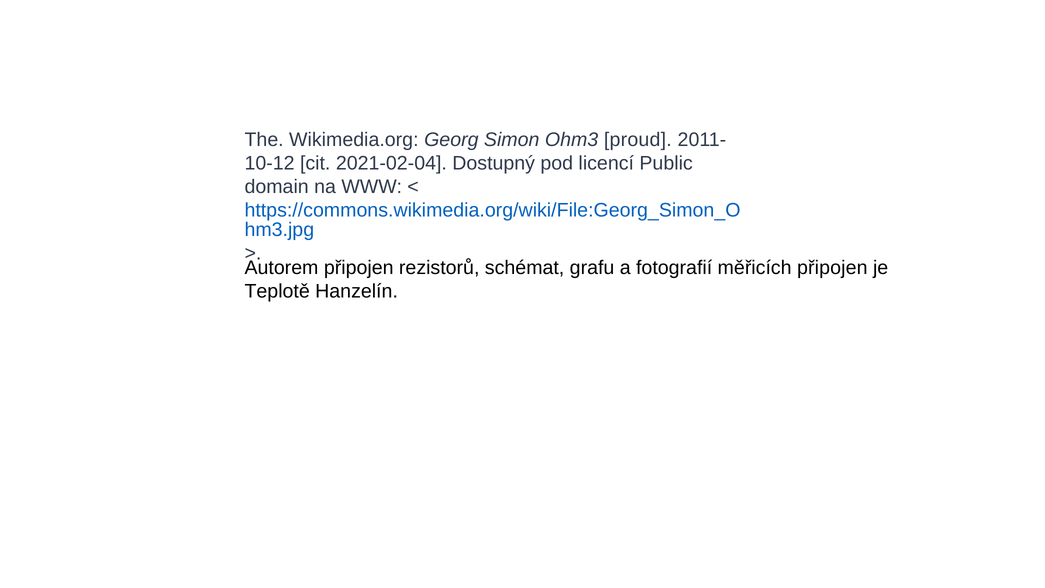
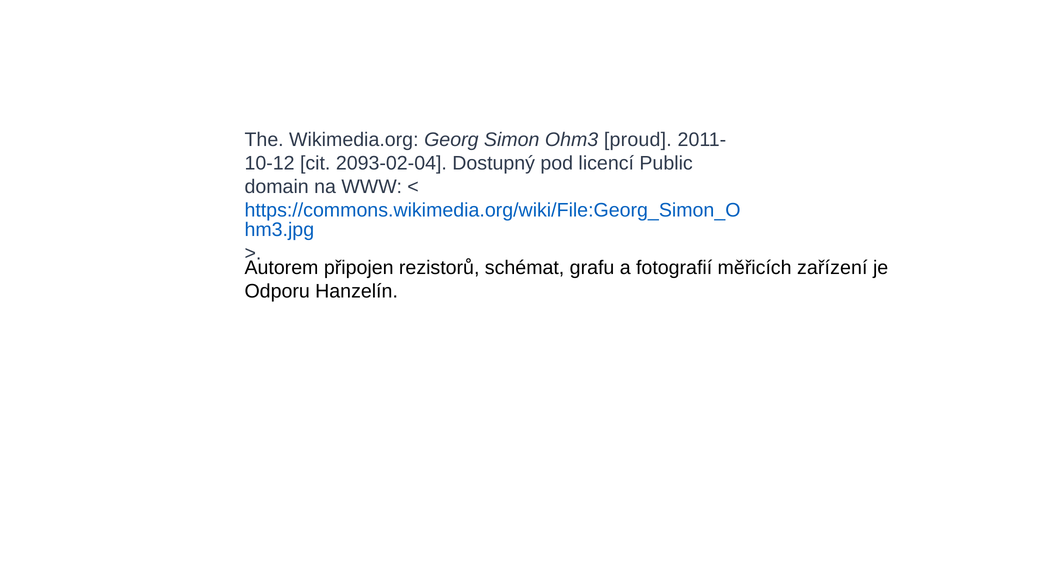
2021-02-04: 2021-02-04 -> 2093-02-04 (391, 163)
měřicích připojen: připojen -> zařízení (832, 267)
Teplotě: Teplotě -> Odporu (277, 291)
